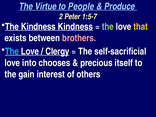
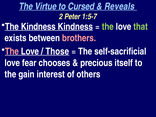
People: People -> Cursed (81, 6)
Produce: Produce -> Reveals (119, 6)
that colour: yellow -> light green (141, 27)
The colour: light blue -> pink (12, 51)
Clergy: Clergy -> Those (57, 51)
into: into -> fear (29, 63)
